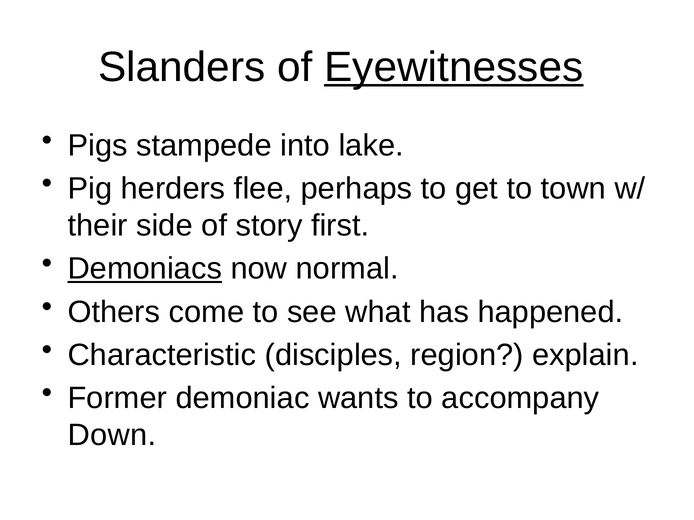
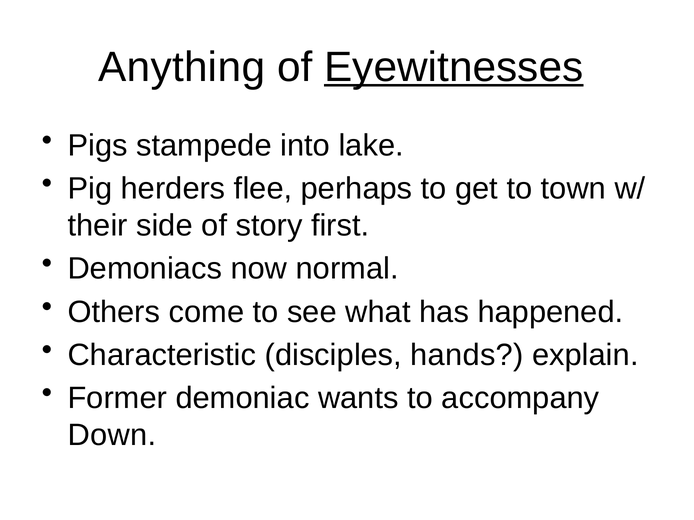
Slanders: Slanders -> Anything (182, 67)
Demoniacs underline: present -> none (145, 269)
region: region -> hands (467, 355)
